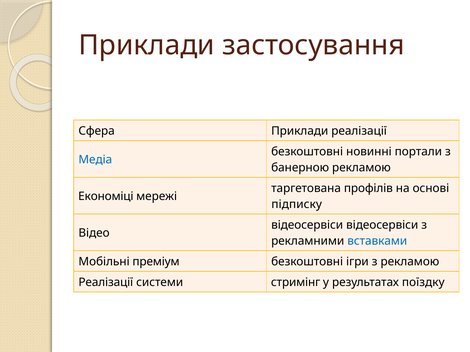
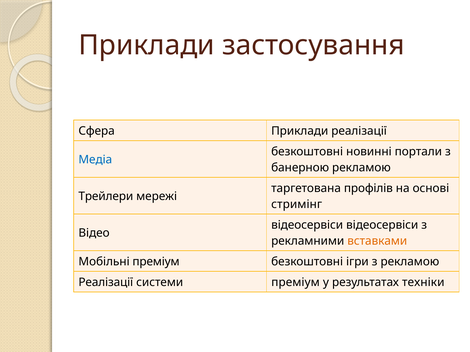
Економіці: Економіці -> Трейлери (106, 197)
підписку: підписку -> стримінг (297, 205)
вставками colour: blue -> orange (377, 241)
системи стримінг: стримінг -> преміум (296, 283)
поїздку: поїздку -> техніки (423, 283)
